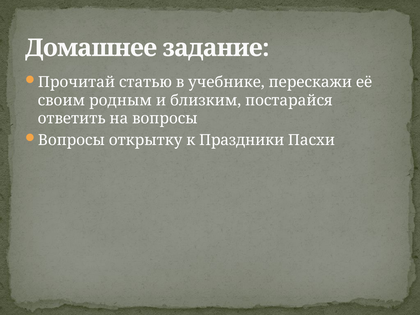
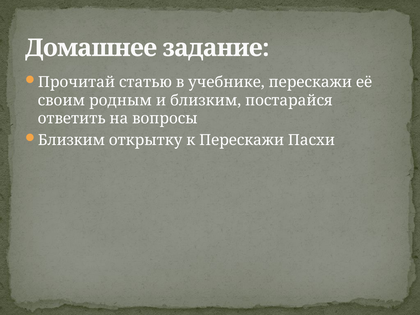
Вопросы: Вопросы -> Близким (72, 140)
к Праздники: Праздники -> Перескажи (242, 140)
